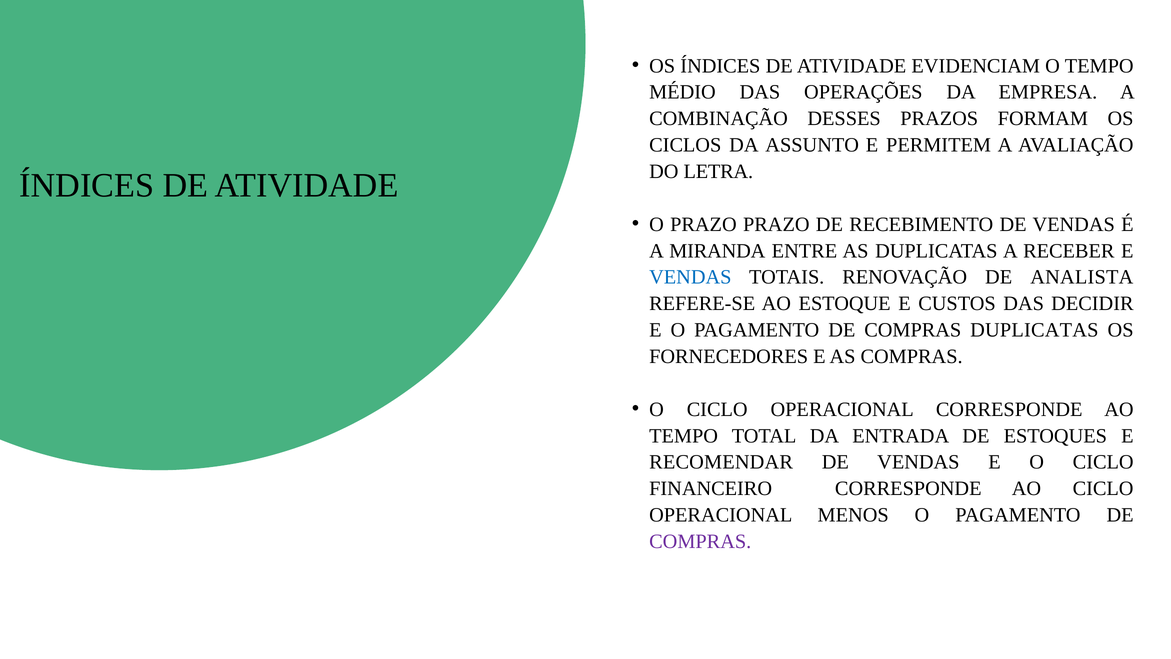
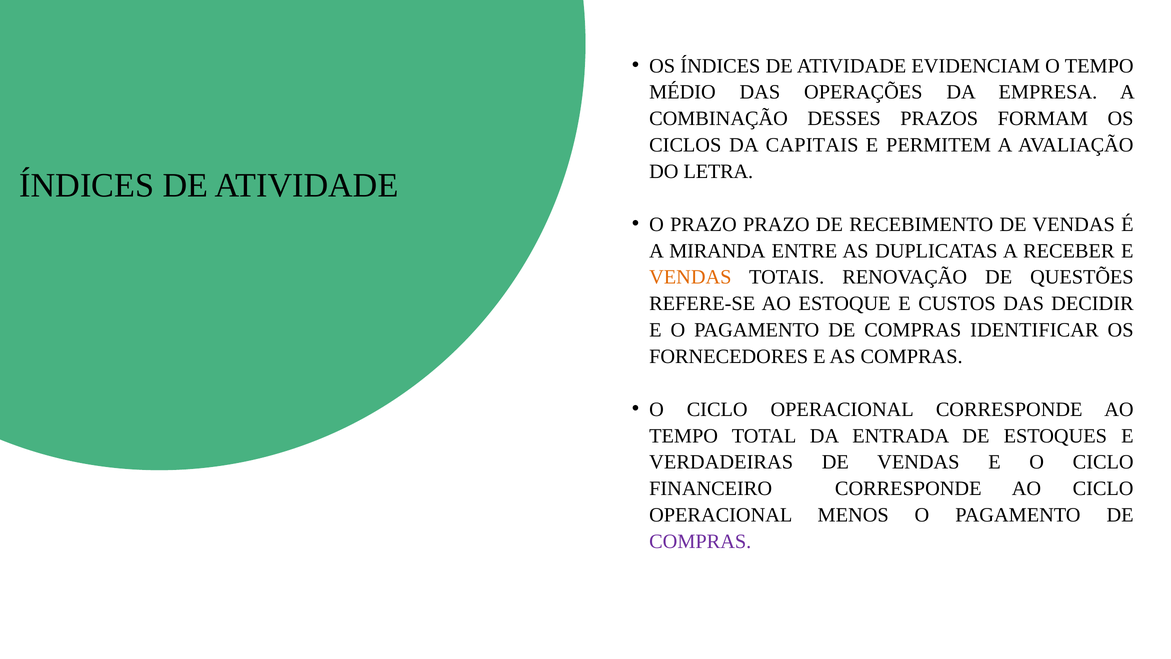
ASSUNTO: ASSUNTO -> CAPITAIS (812, 145)
VENDAS colour: blue -> orange (690, 277)
ANALISTA: ANALISTA -> QUESTÕES (1082, 277)
COMPRAS DUPLICATAS: DUPLICATAS -> IDENTIFICAR (1034, 330)
RECOMENDAR: RECOMENDAR -> VERDADEIRAS (721, 462)
